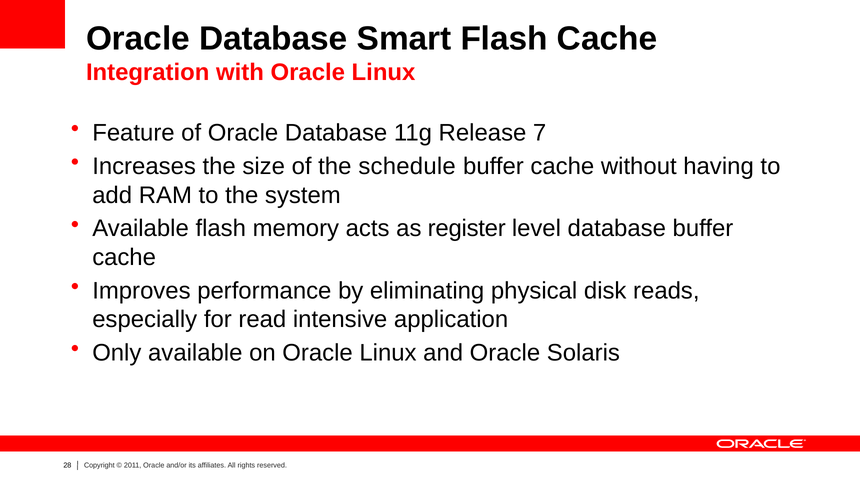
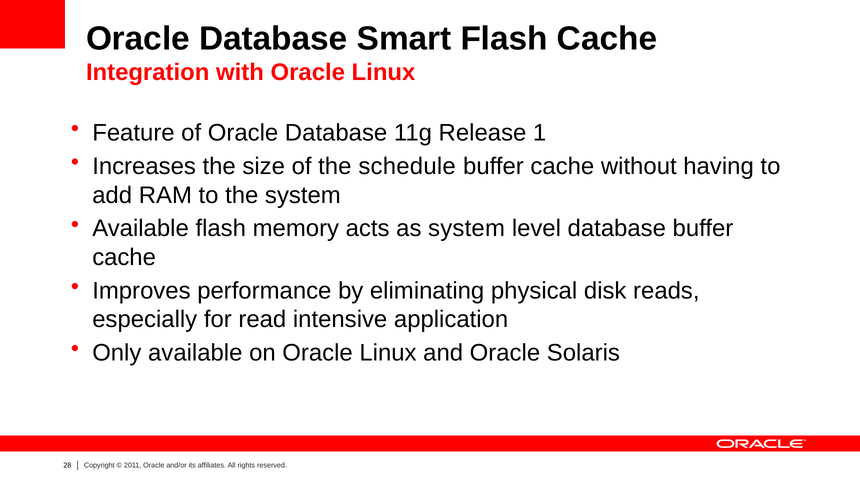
7: 7 -> 1 (540, 133)
as register: register -> system (467, 228)
